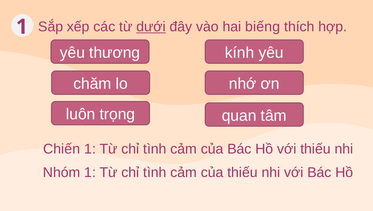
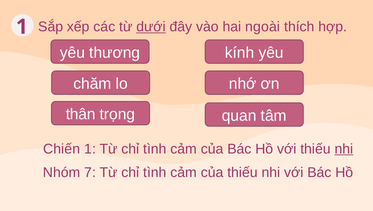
biếng: biếng -> ngoài (263, 27)
luôn: luôn -> thân (81, 114)
nhi underline: none -> present (344, 148)
Nhóm 1: 1 -> 7 (90, 172)
